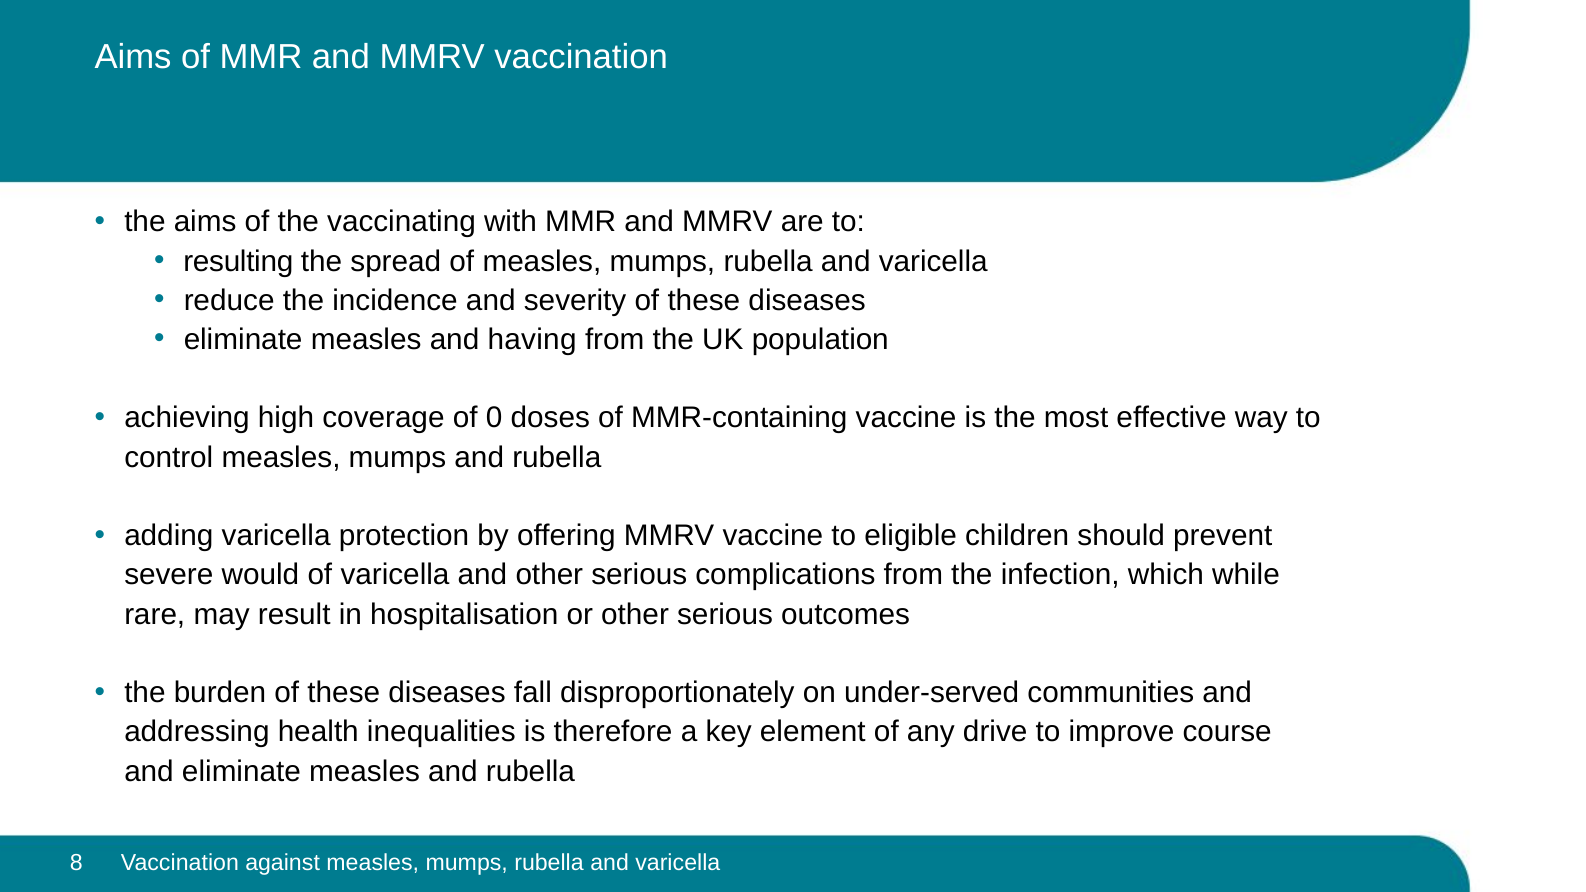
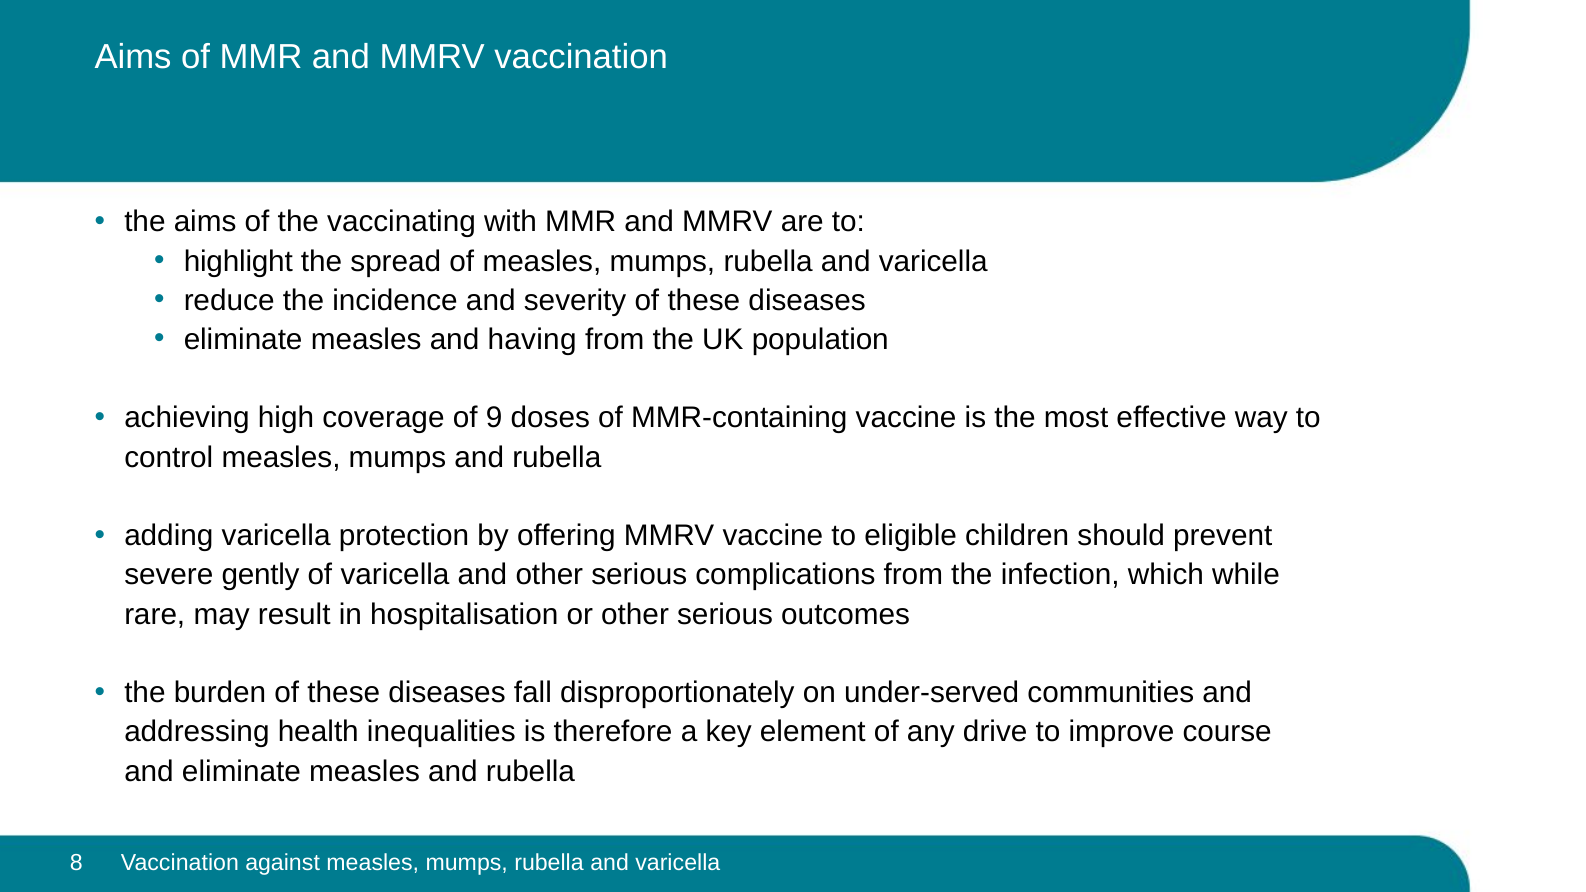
resulting: resulting -> highlight (238, 261)
0: 0 -> 9 (494, 418)
would: would -> gently (261, 575)
